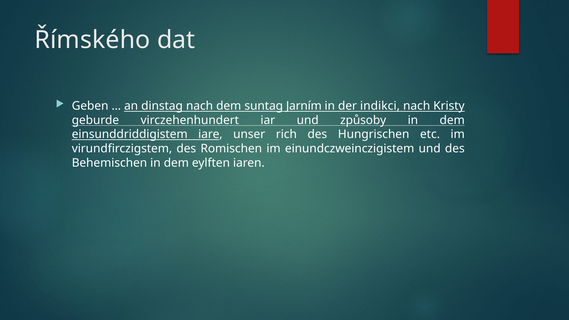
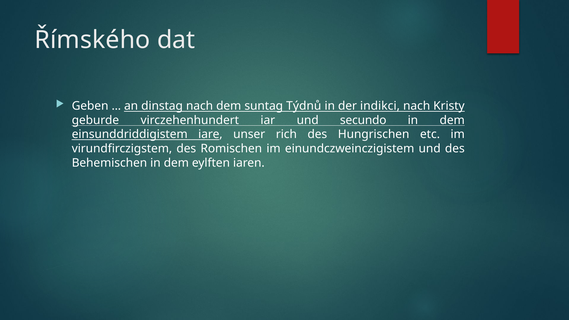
Jarním: Jarním -> Týdnů (304, 106)
způsoby: způsoby -> secundo (363, 120)
